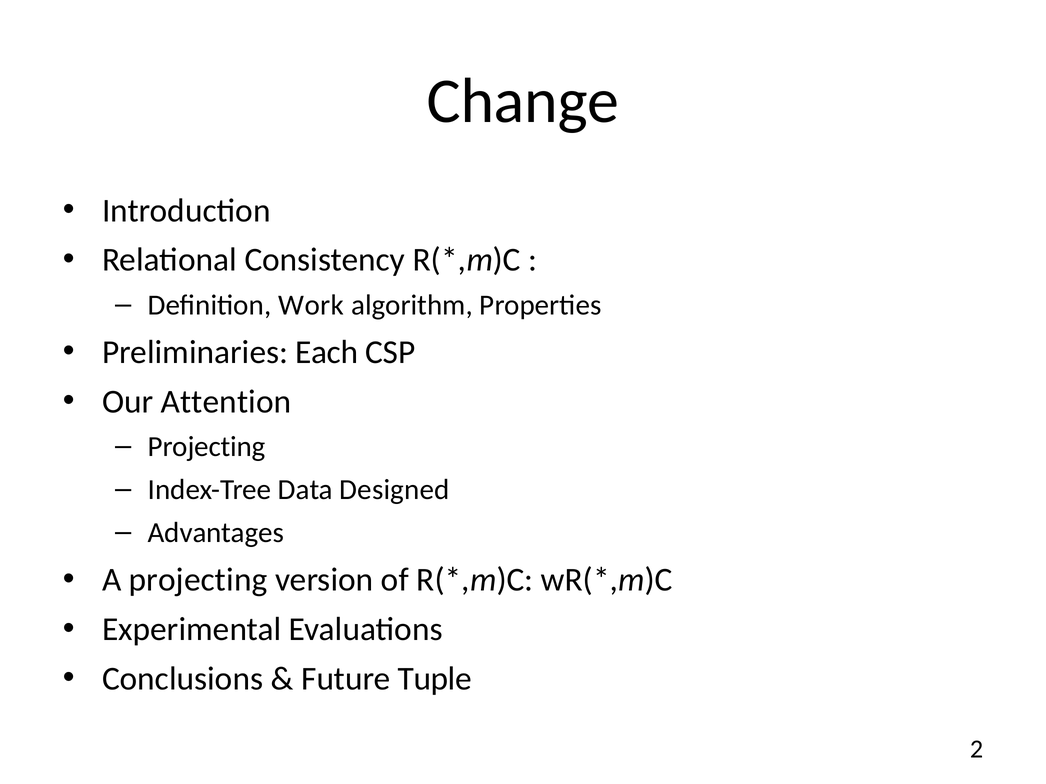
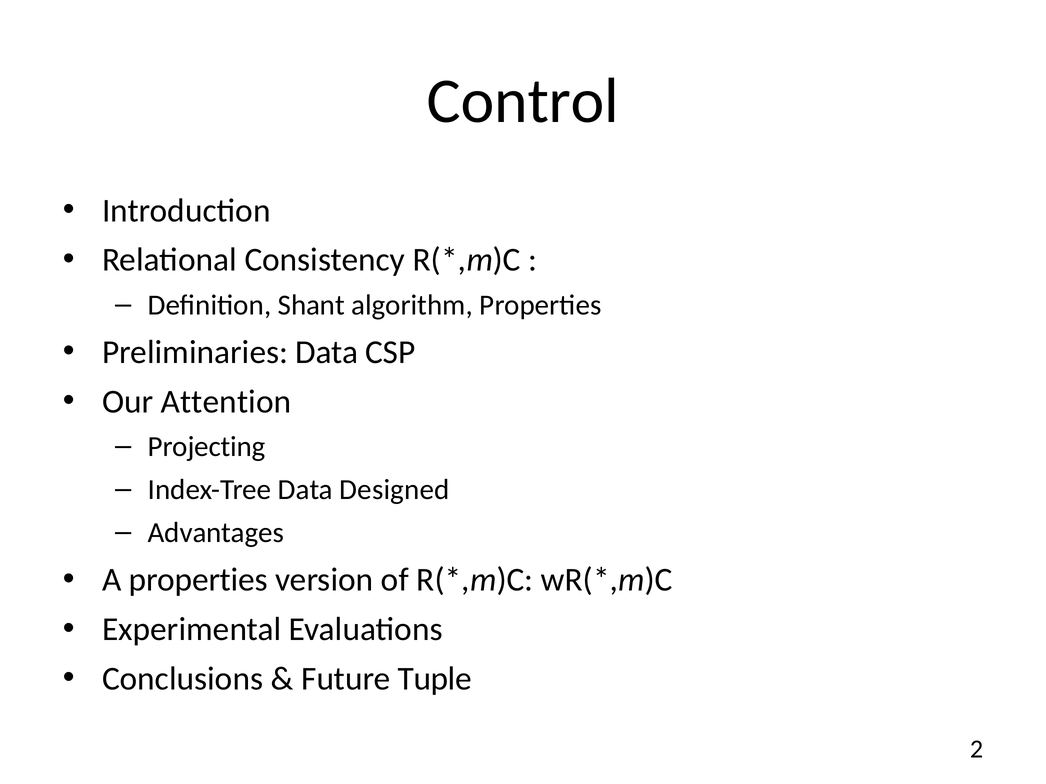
Change: Change -> Control (523, 101)
Work: Work -> Shant (311, 305)
Preliminaries Each: Each -> Data (327, 352)
A projecting: projecting -> properties (198, 580)
